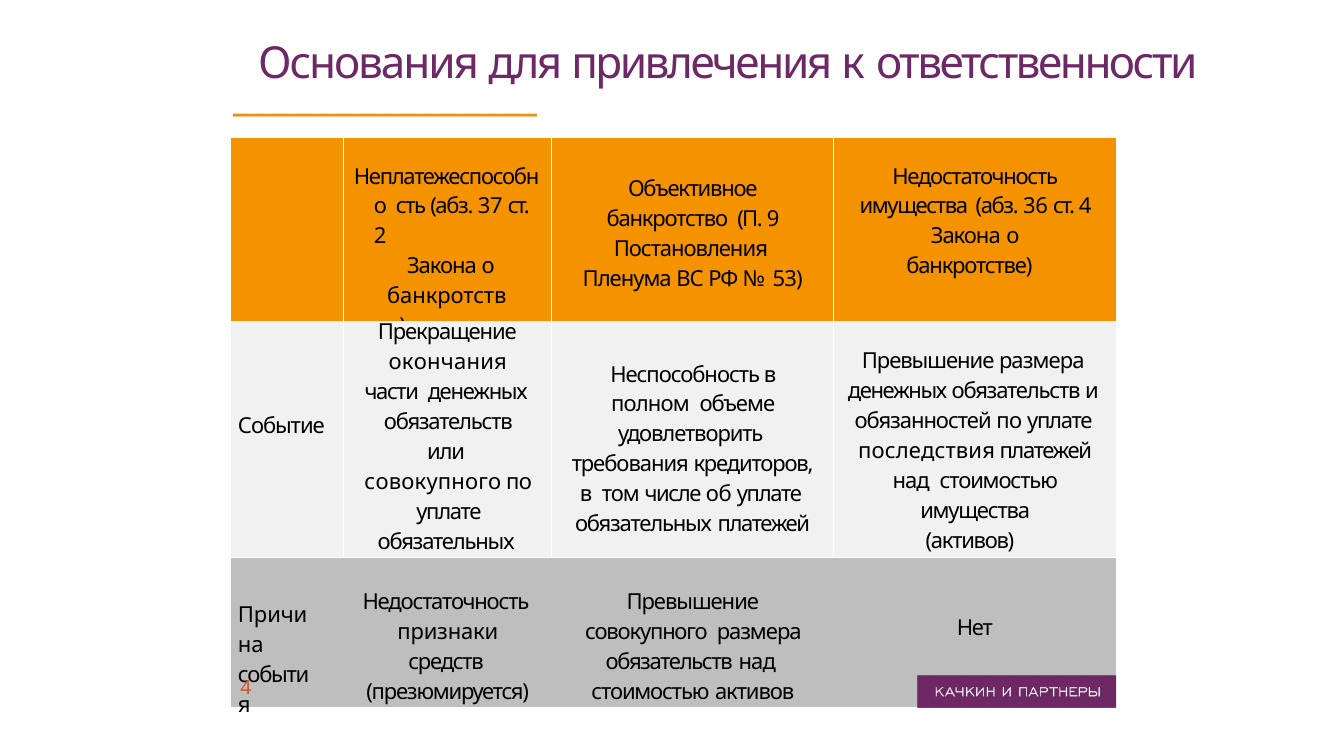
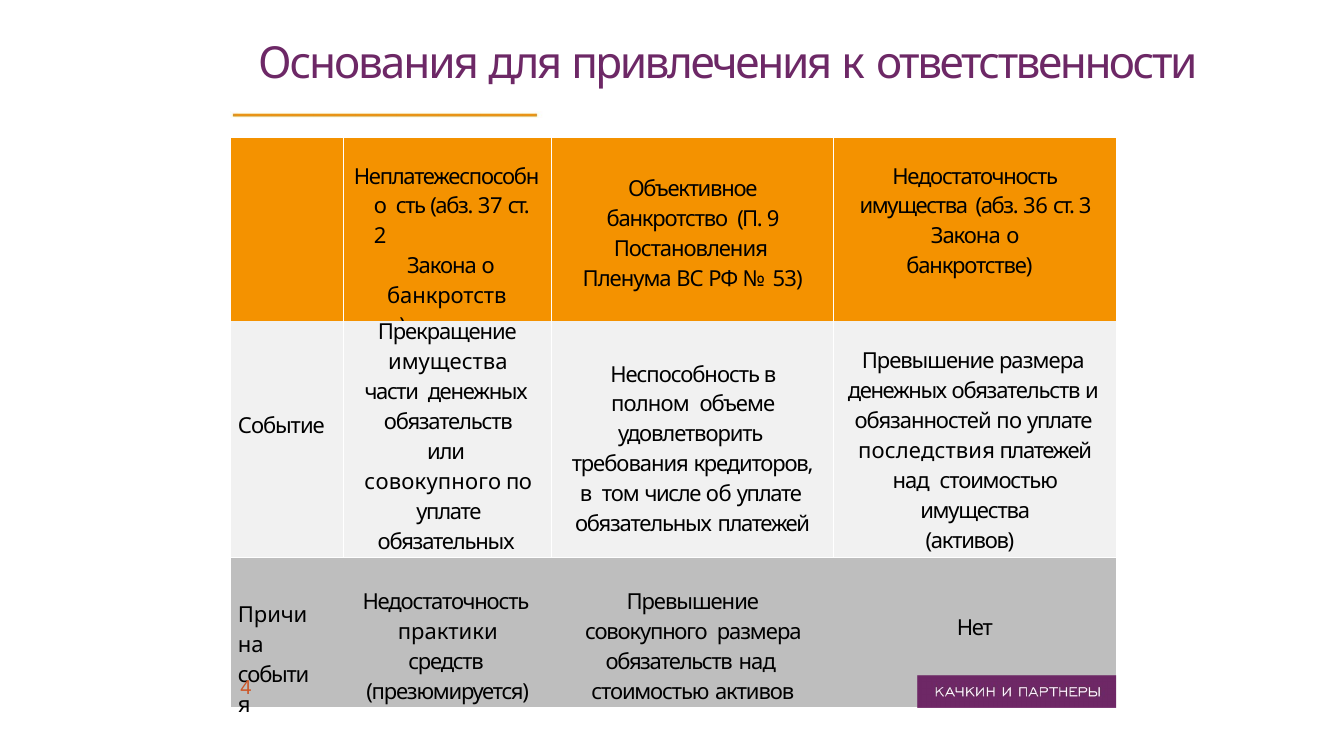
ст 4: 4 -> 3 (1085, 207)
окончания: окончания -> имущества (448, 363)
признаки: признаки -> практики (448, 632)
